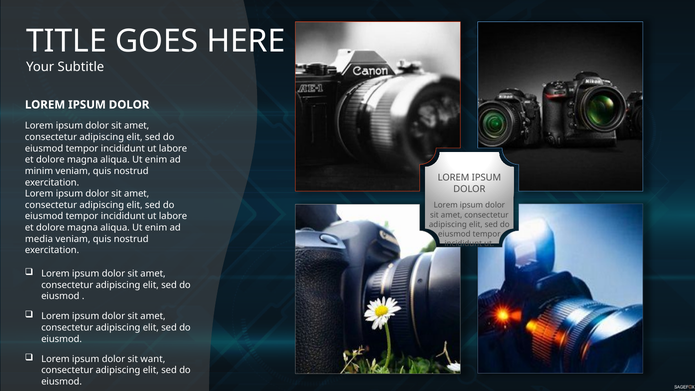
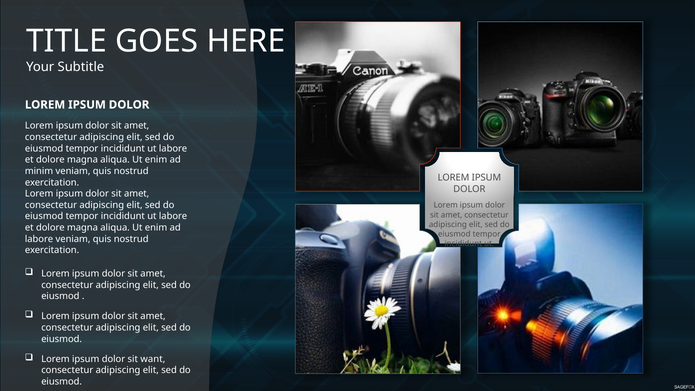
media: media -> labore (39, 239)
